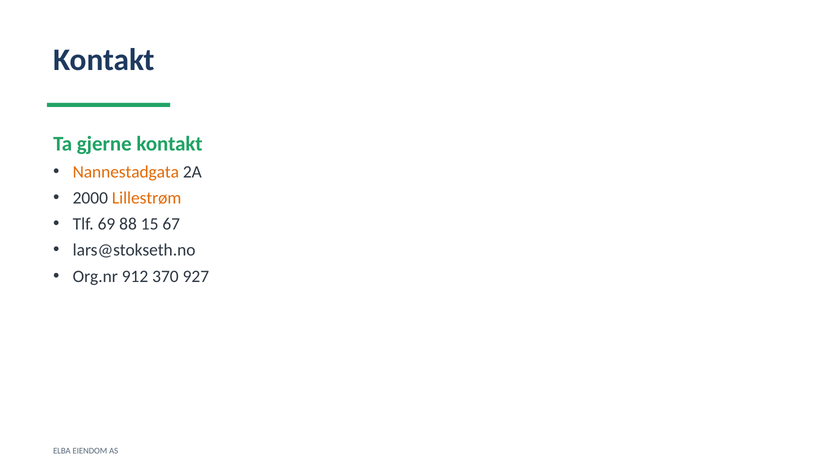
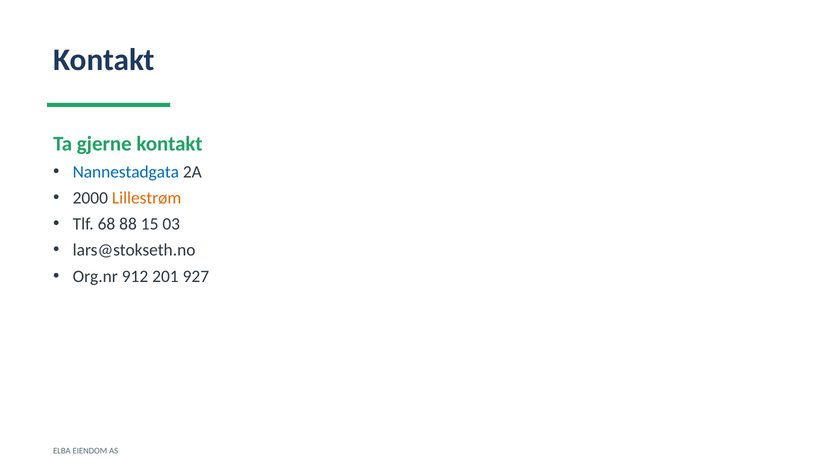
Nannestadgata colour: orange -> blue (126, 172)
69: 69 -> 68 (106, 224)
67: 67 -> 03 (171, 224)
370: 370 -> 201 (165, 276)
